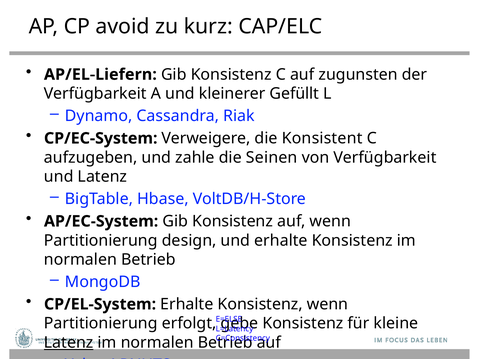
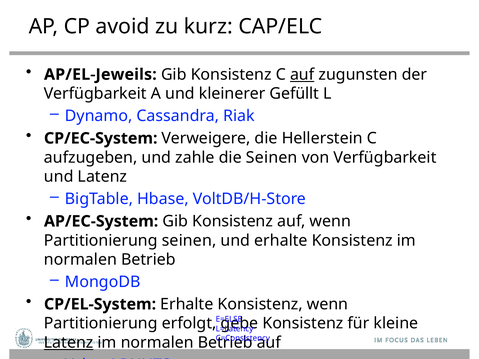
AP/EL-Liefern: AP/EL-Liefern -> AP/EL-Jeweils (100, 75)
auf underline: none -> present (302, 75)
Konsistent: Konsistent -> Hellerstein (322, 138)
Partitionierung design: design -> seinen (189, 241)
